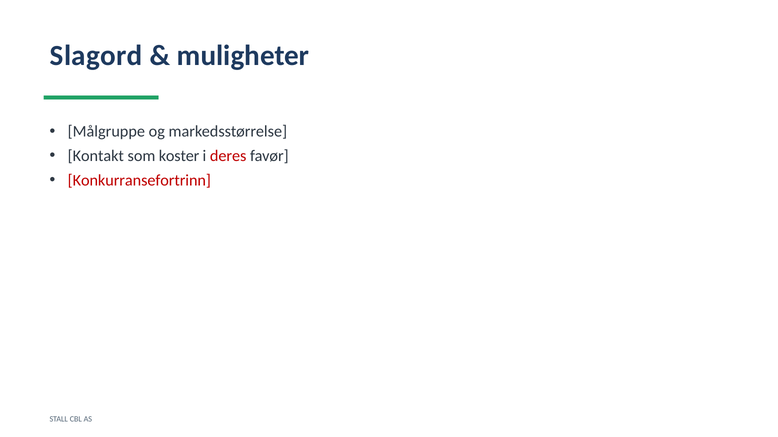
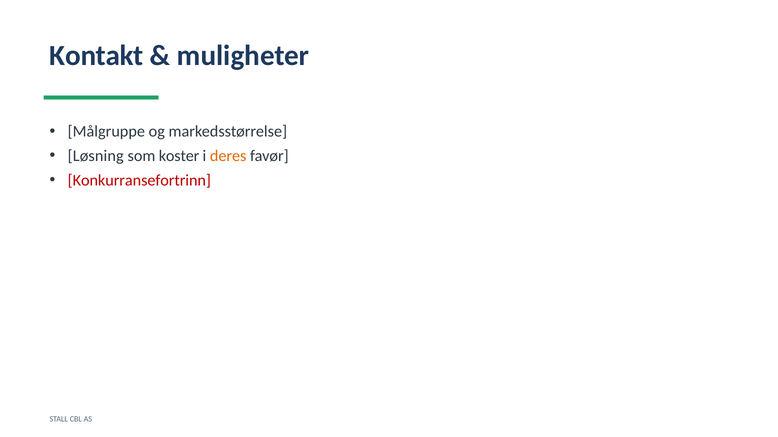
Slagord: Slagord -> Kontakt (97, 56)
Kontakt: Kontakt -> Løsning (96, 156)
deres colour: red -> orange (228, 156)
